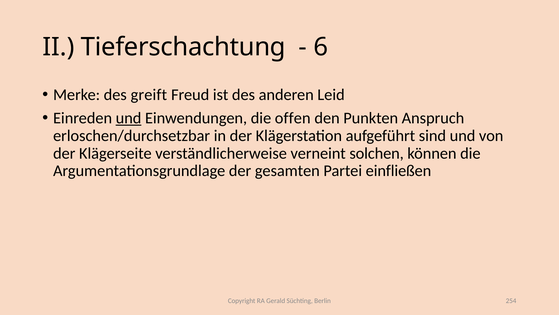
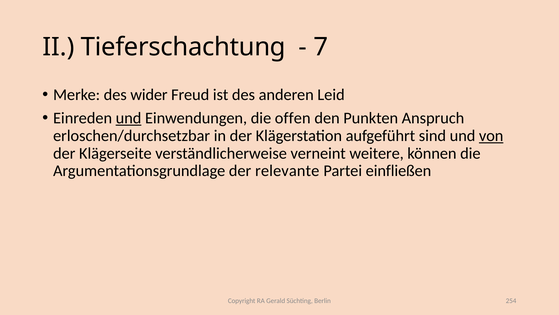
6: 6 -> 7 (321, 47)
greift: greift -> wider (149, 94)
von underline: none -> present (491, 135)
solchen: solchen -> weitere (377, 153)
gesamten: gesamten -> relevante (287, 171)
